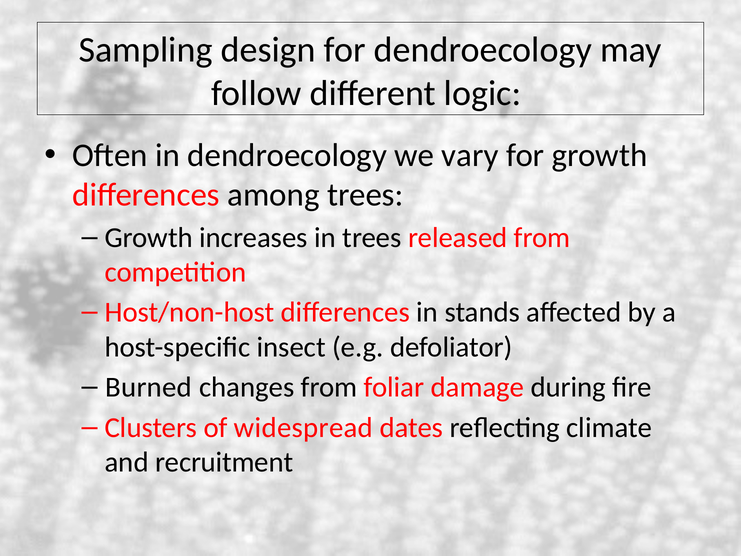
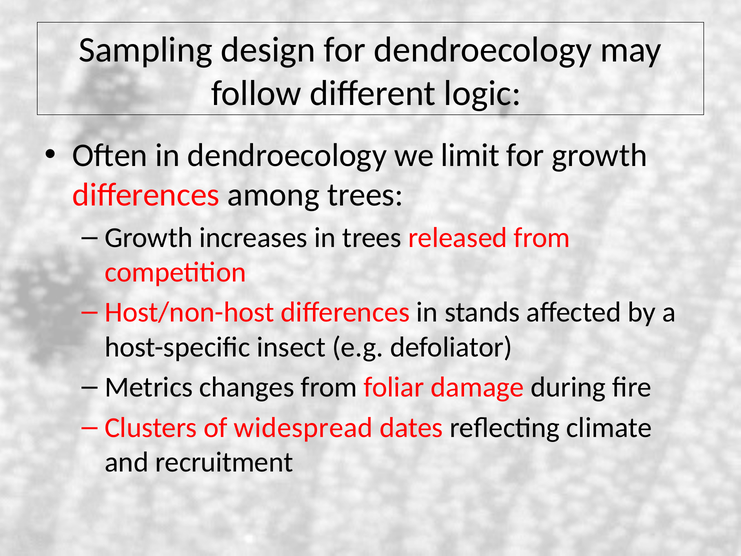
vary: vary -> limit (470, 155)
Burned: Burned -> Metrics (149, 387)
